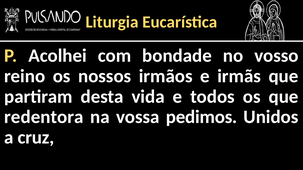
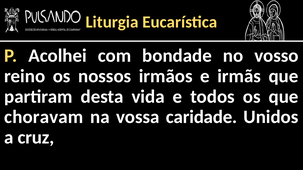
redentora: redentora -> choravam (44, 117)
pedimos: pedimos -> caridade (202, 117)
